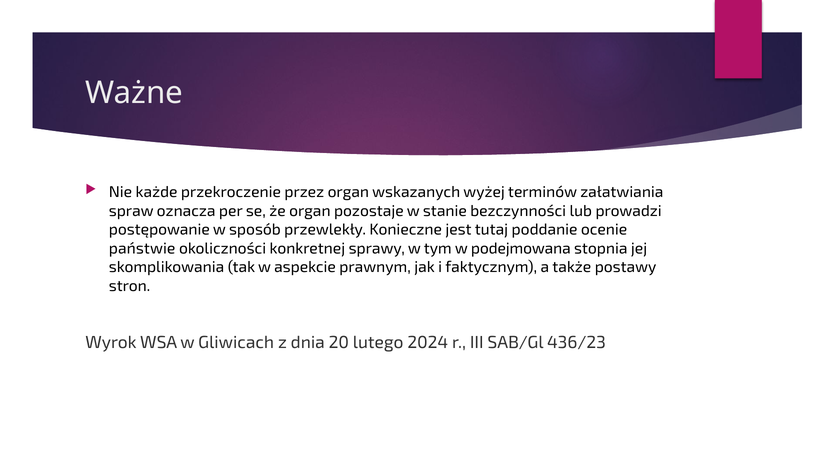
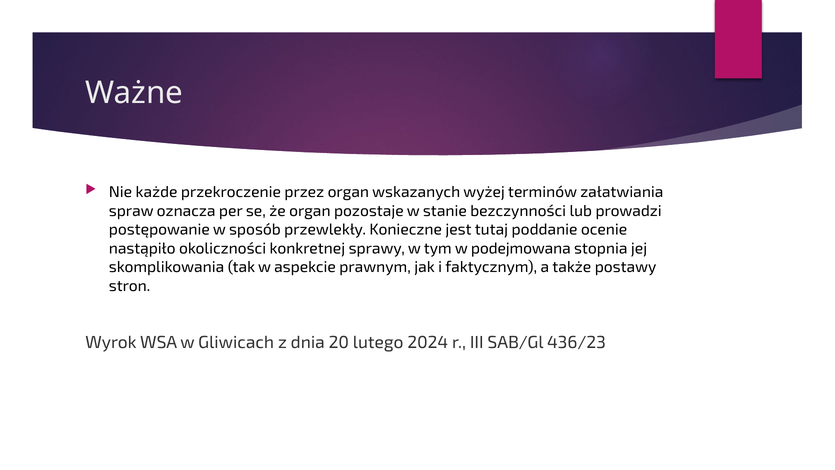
państwie: państwie -> nastąpiło (142, 248)
